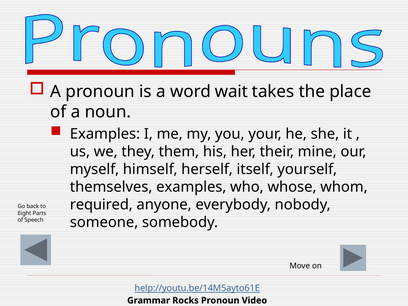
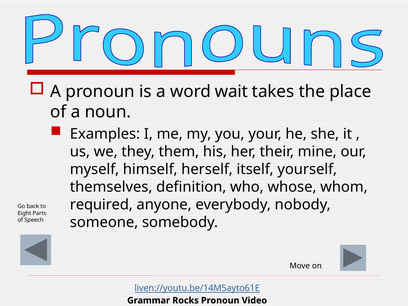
themselves examples: examples -> definition (191, 187)
help://youtu.be/14M5ayto61E: help://youtu.be/14M5ayto61E -> liven://youtu.be/14M5ayto61E (197, 288)
